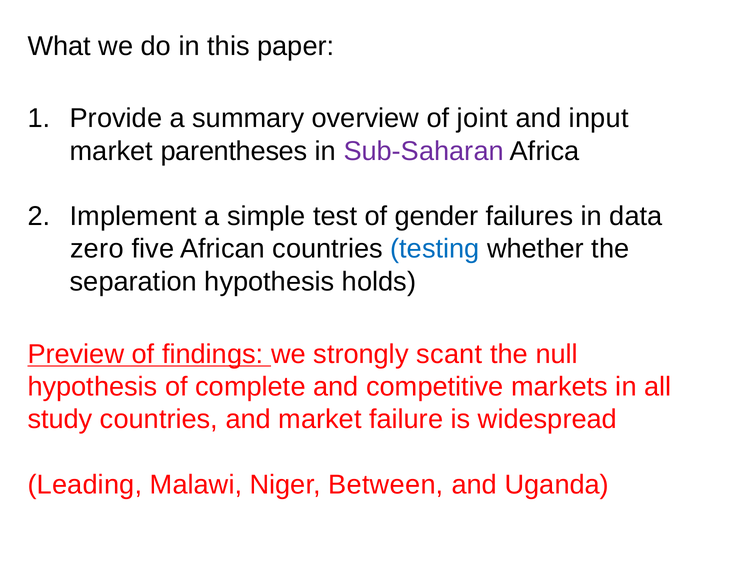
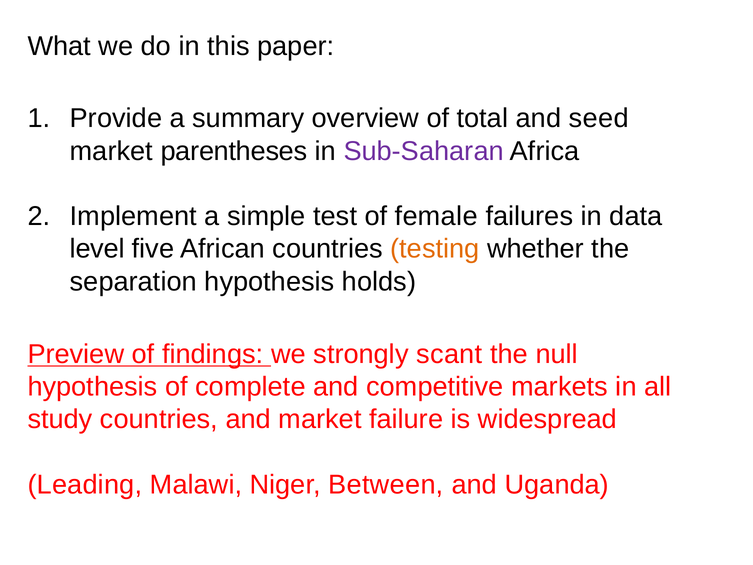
joint: joint -> total (482, 118)
input: input -> seed (599, 118)
gender: gender -> female (436, 216)
zero: zero -> level (97, 249)
testing colour: blue -> orange (435, 249)
